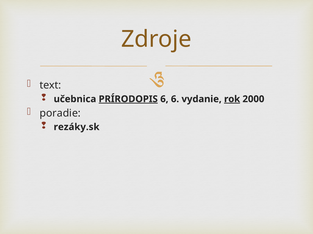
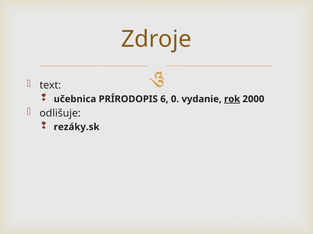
PRÍRODOPIS underline: present -> none (128, 99)
6 6: 6 -> 0 (175, 99)
poradie: poradie -> odlišuje (60, 113)
